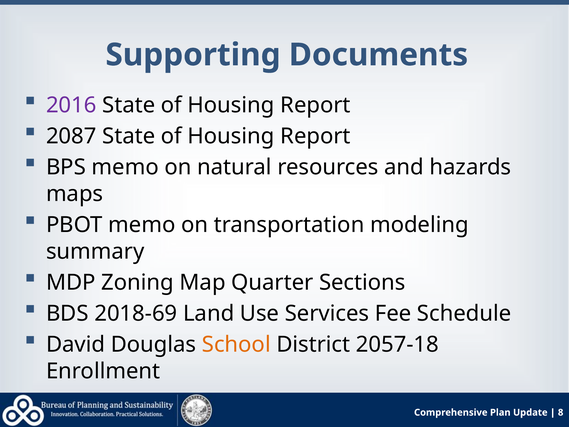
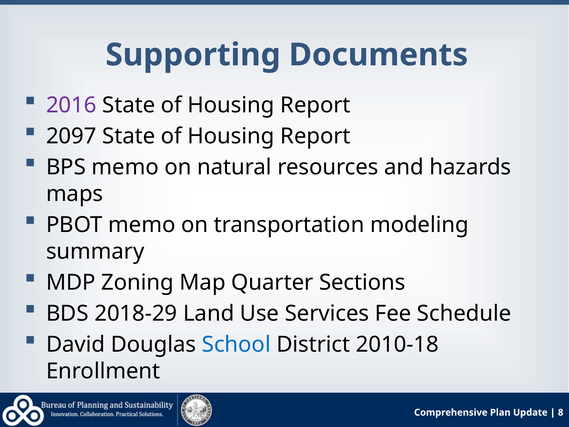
2087: 2087 -> 2097 (71, 136)
2018-69: 2018-69 -> 2018-29 (136, 313)
School colour: orange -> blue (236, 344)
2057-18: 2057-18 -> 2010-18 (397, 344)
